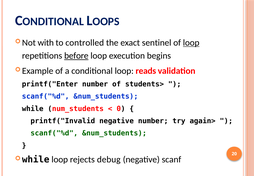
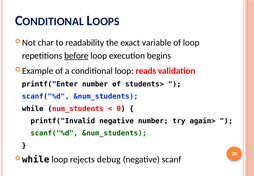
with: with -> char (46, 43)
controlled: controlled -> readability (85, 43)
sentinel: sentinel -> variable (157, 43)
loop underline: present -> none (191, 43)
